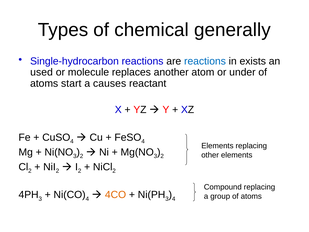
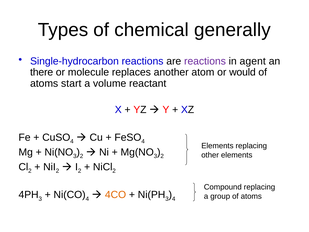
reactions colour: blue -> purple (205, 61)
exists: exists -> agent (253, 61)
used: used -> there (42, 72)
under: under -> would (242, 72)
causes: causes -> volume (110, 83)
